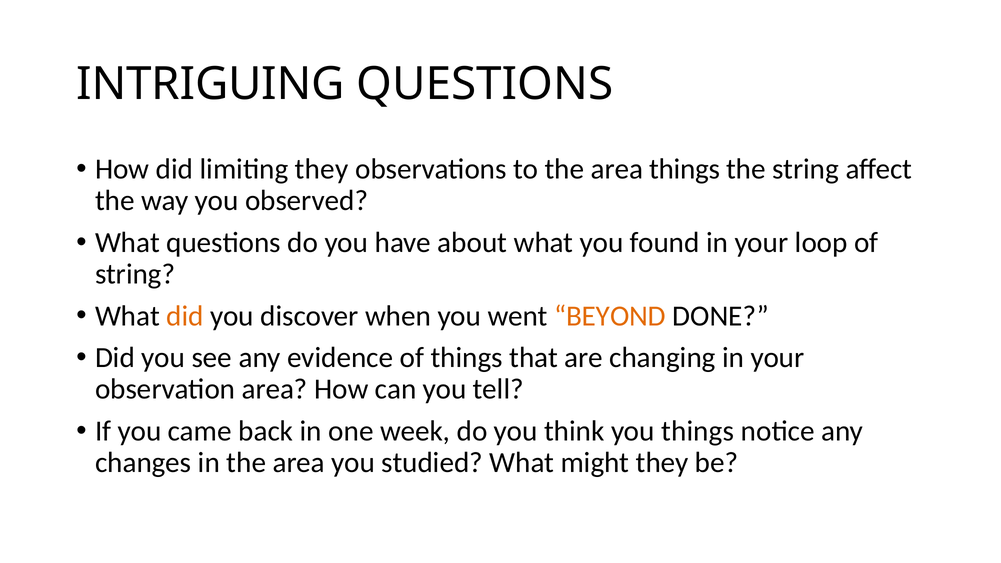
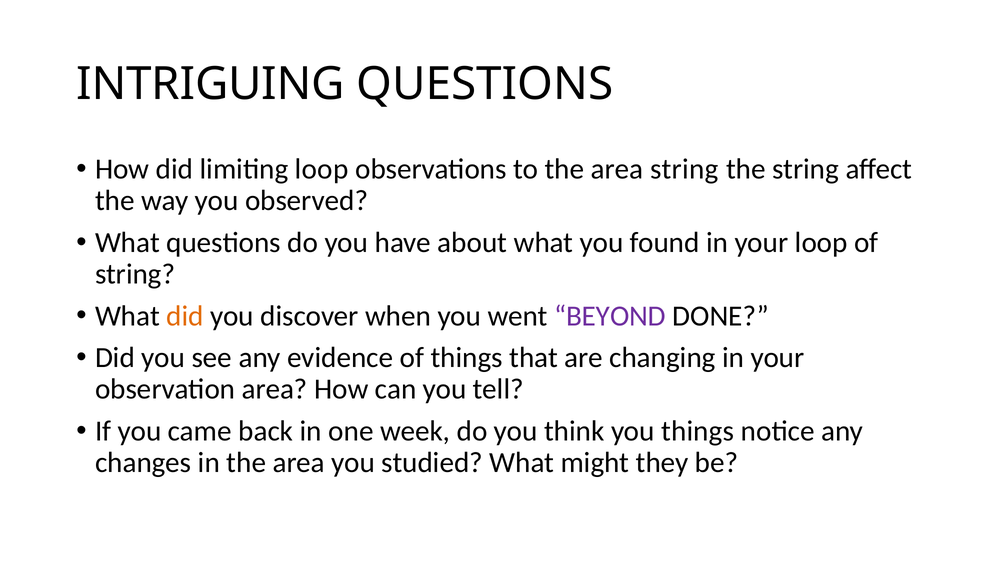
limiting they: they -> loop (322, 169)
area things: things -> string (684, 169)
BEYOND colour: orange -> purple (610, 316)
